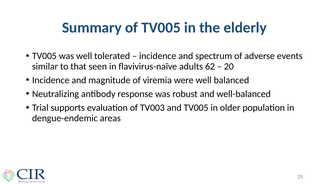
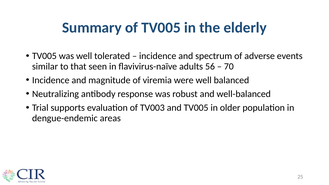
62: 62 -> 56 (210, 66)
20: 20 -> 70 (229, 66)
